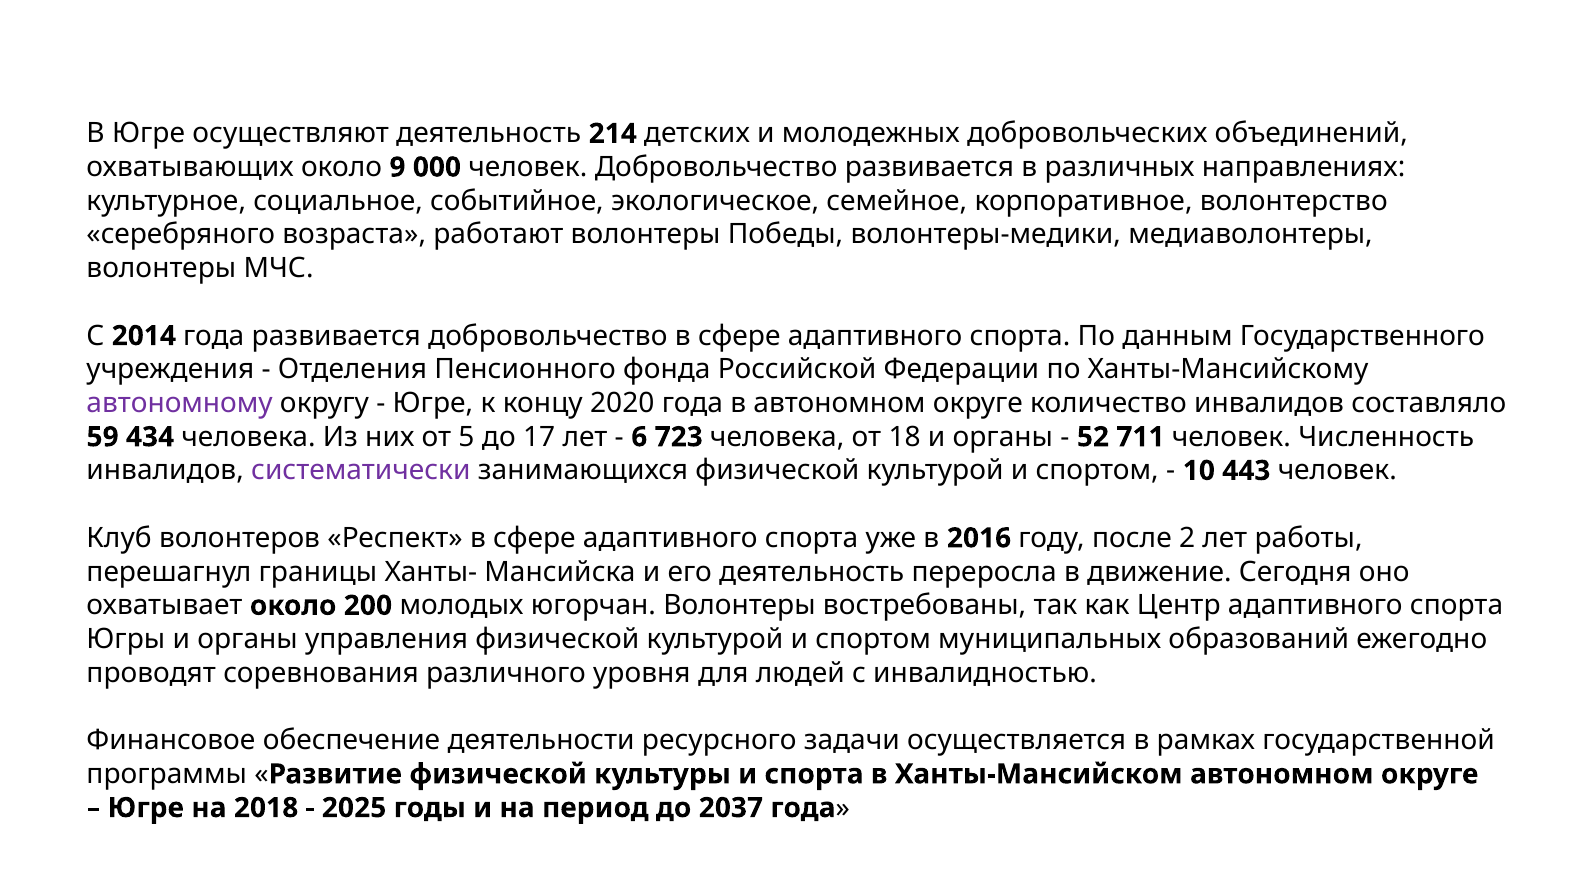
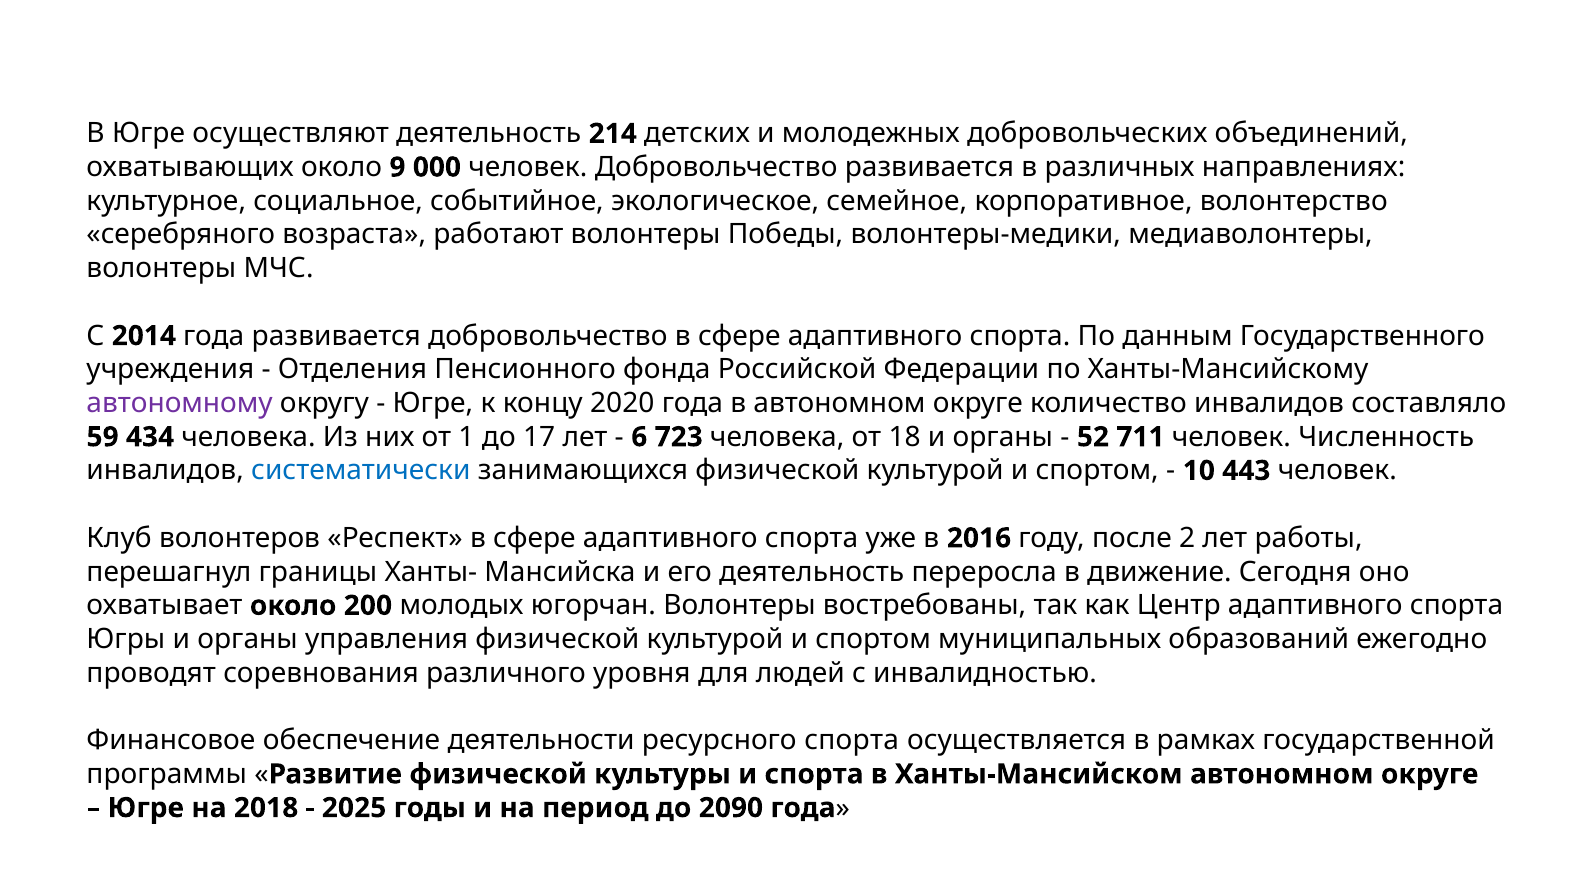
5: 5 -> 1 (467, 437)
систематически colour: purple -> blue (361, 471)
ресурсного задачи: задачи -> спорта (852, 741)
2037: 2037 -> 2090 (731, 808)
